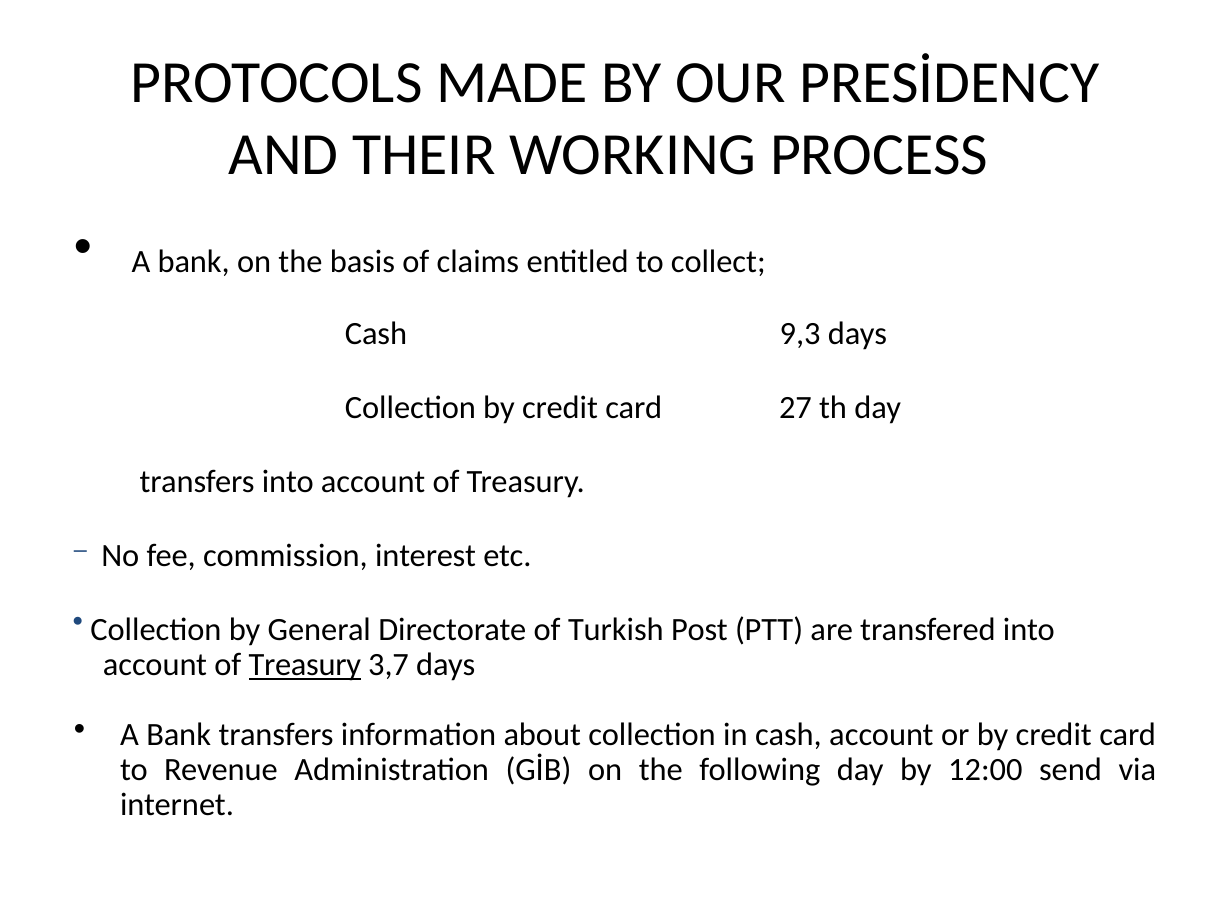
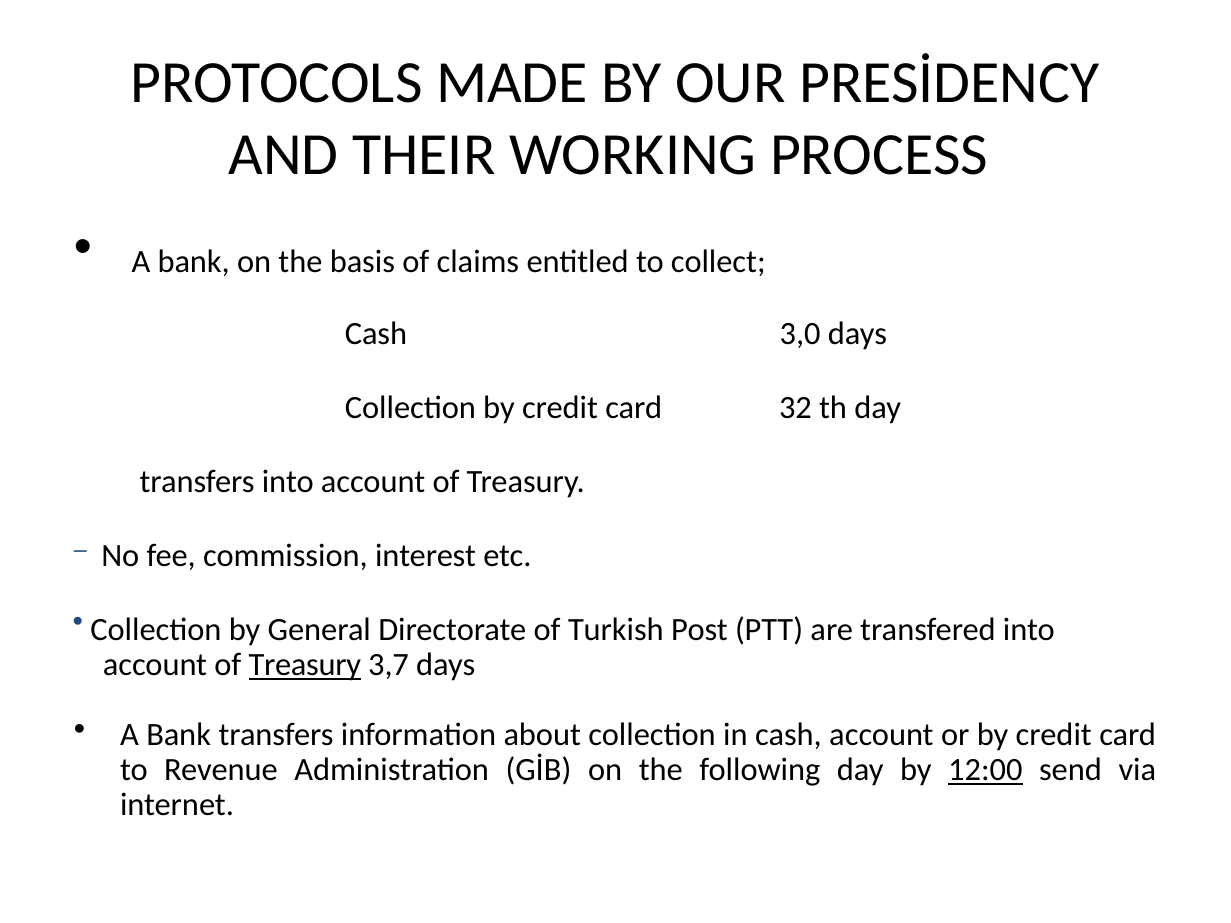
9,3: 9,3 -> 3,0 (800, 334)
27: 27 -> 32 (795, 408)
12:00 underline: none -> present (985, 770)
